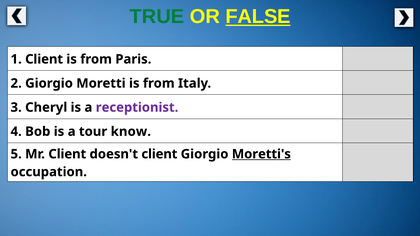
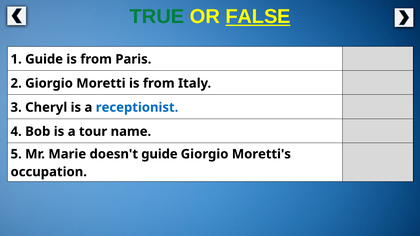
1 Client: Client -> Guide (44, 59)
receptionist colour: purple -> blue (137, 108)
know: know -> name (131, 132)
Mr Client: Client -> Marie (67, 154)
doesn't client: client -> guide (159, 154)
Moretti's underline: present -> none (261, 154)
